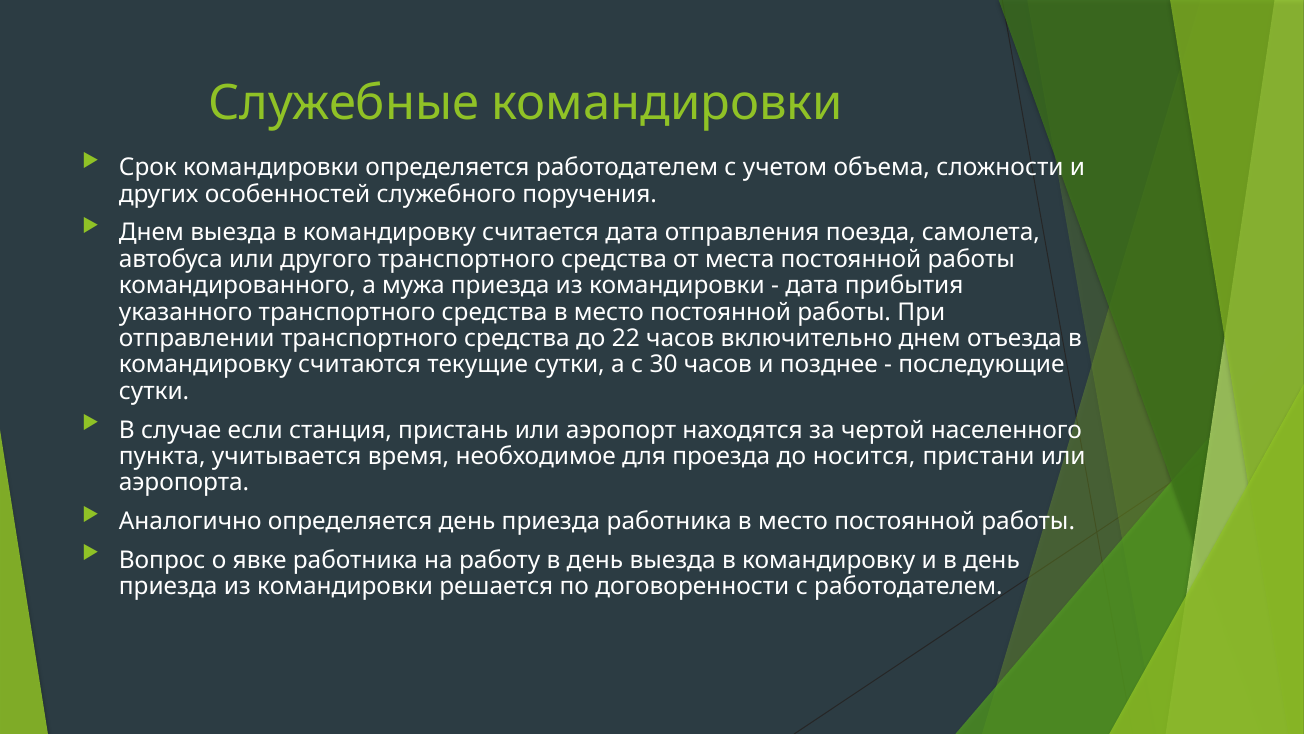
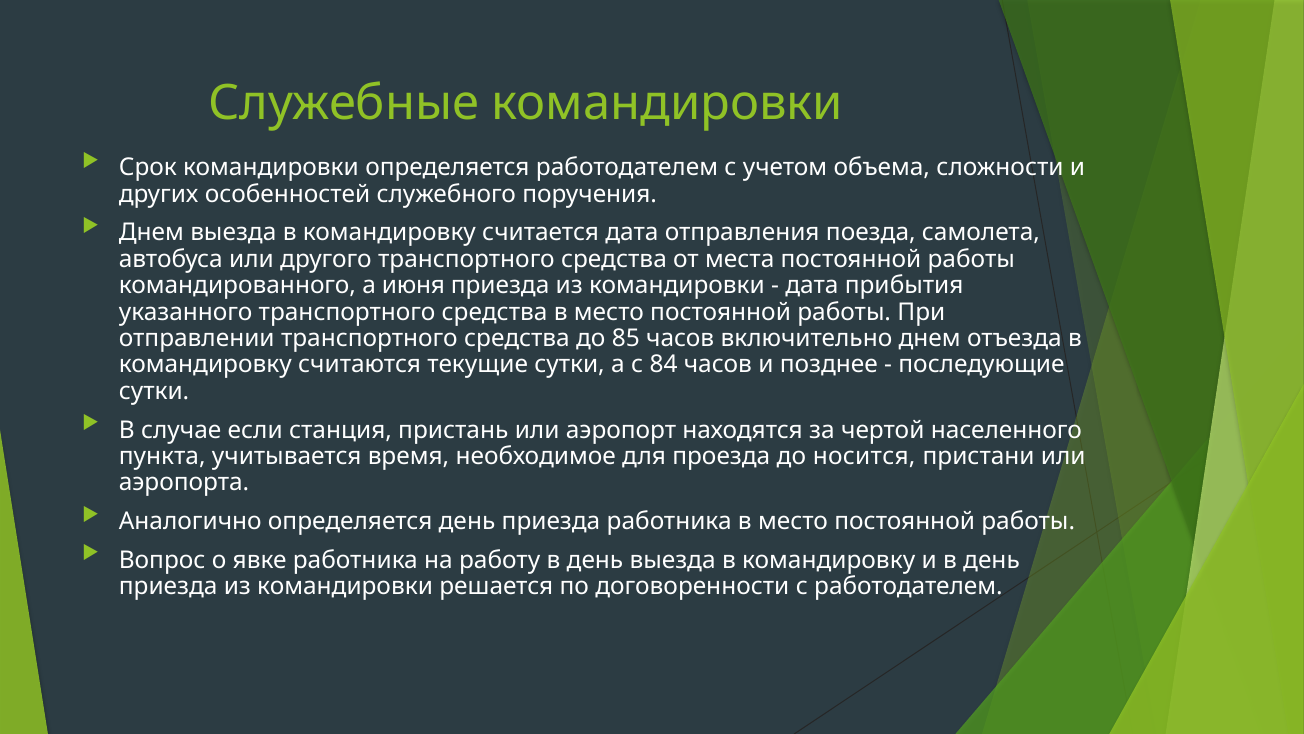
мужа: мужа -> июня (413, 285)
22: 22 -> 85 (626, 338)
30: 30 -> 84 (664, 365)
